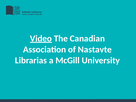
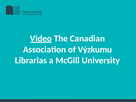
Nastavte: Nastavte -> Výzkumu (95, 50)
